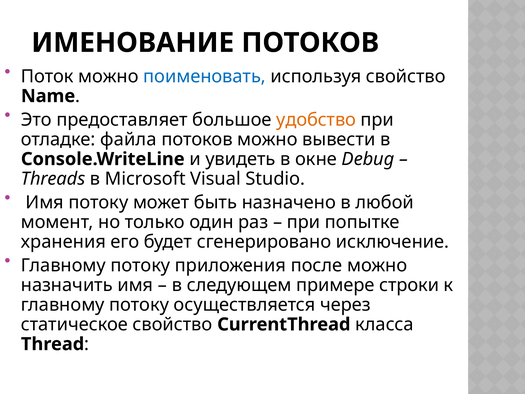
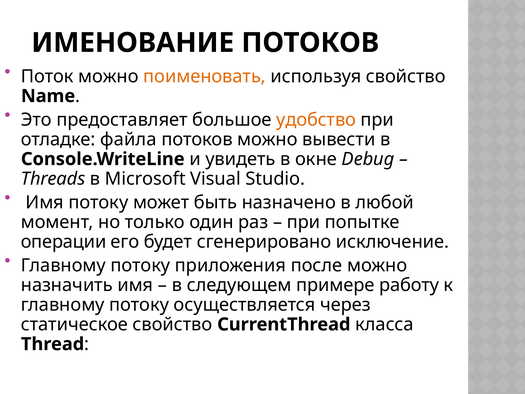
поименовать colour: blue -> orange (205, 76)
хранения: хранения -> операции (64, 242)
строки: строки -> работу (409, 285)
